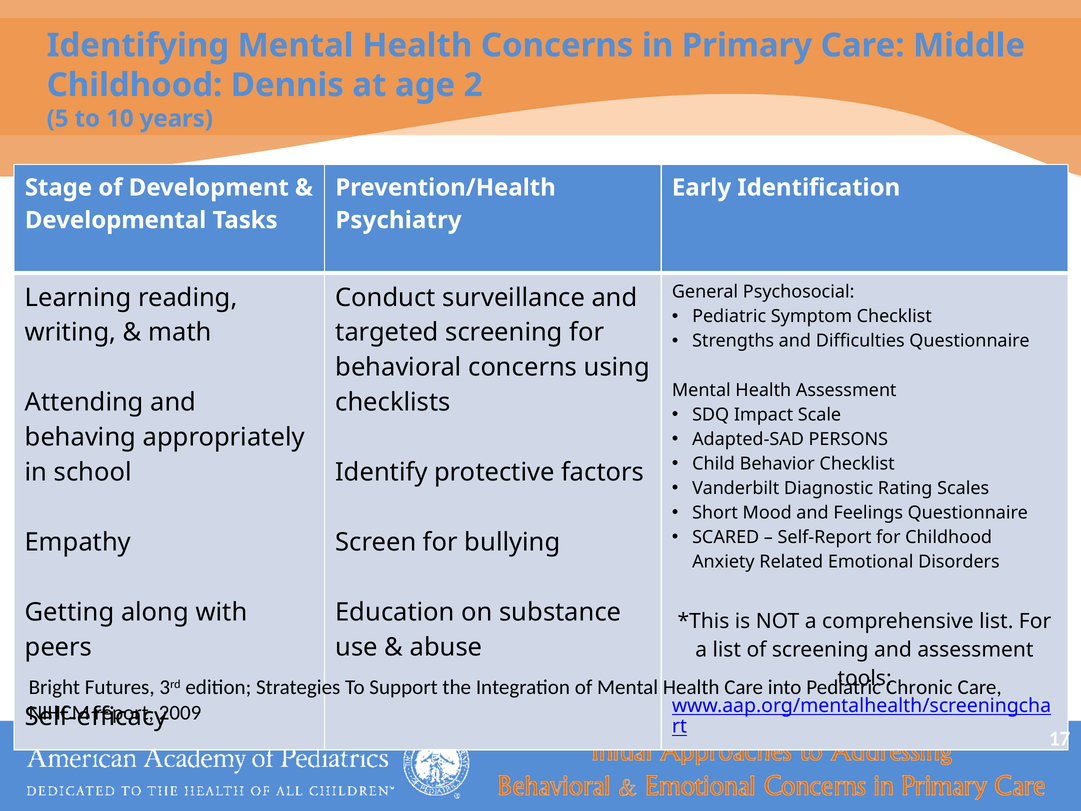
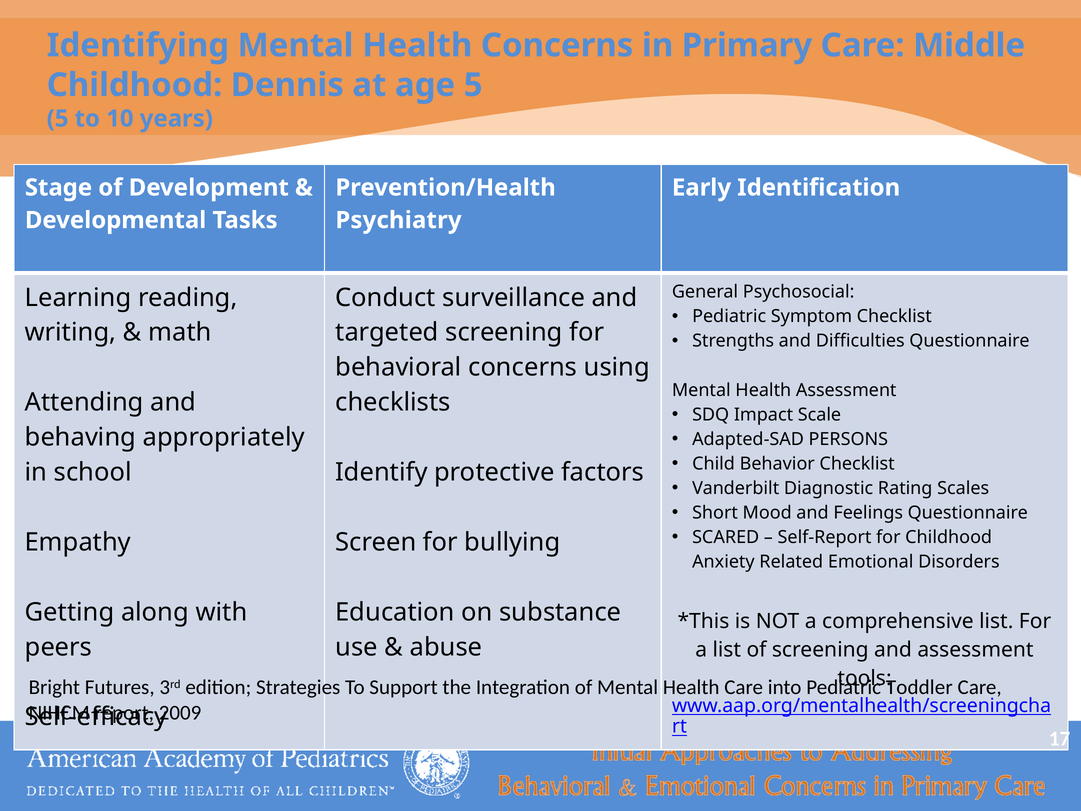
age 2: 2 -> 5 (473, 85)
Chronic: Chronic -> Toddler (919, 687)
